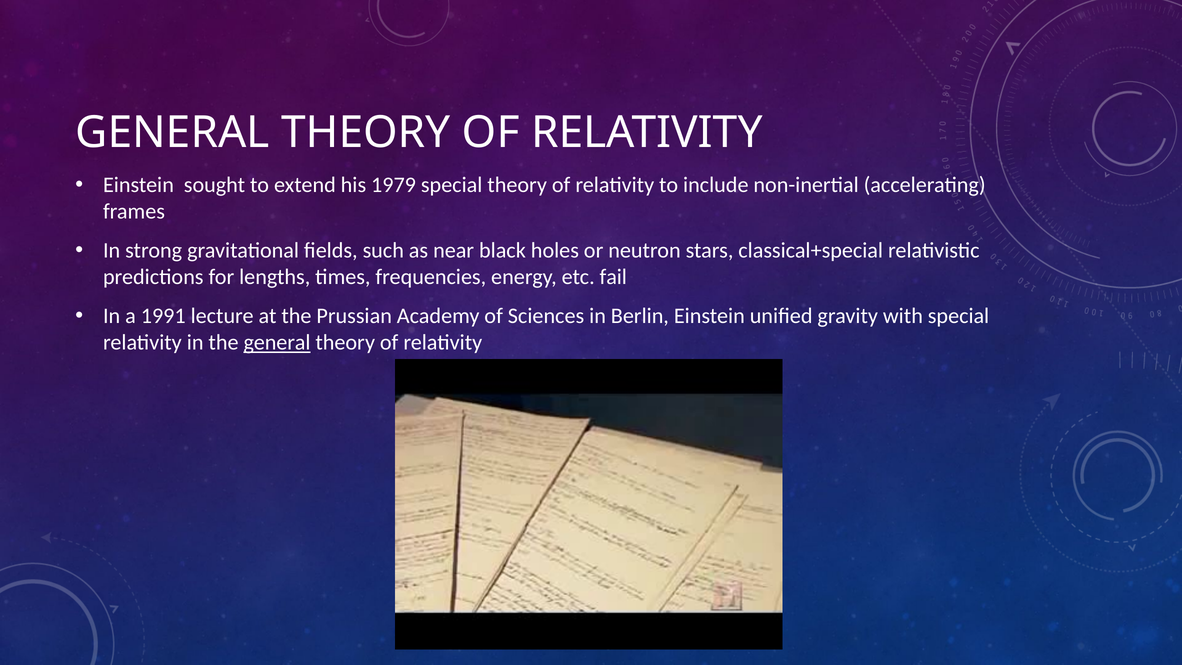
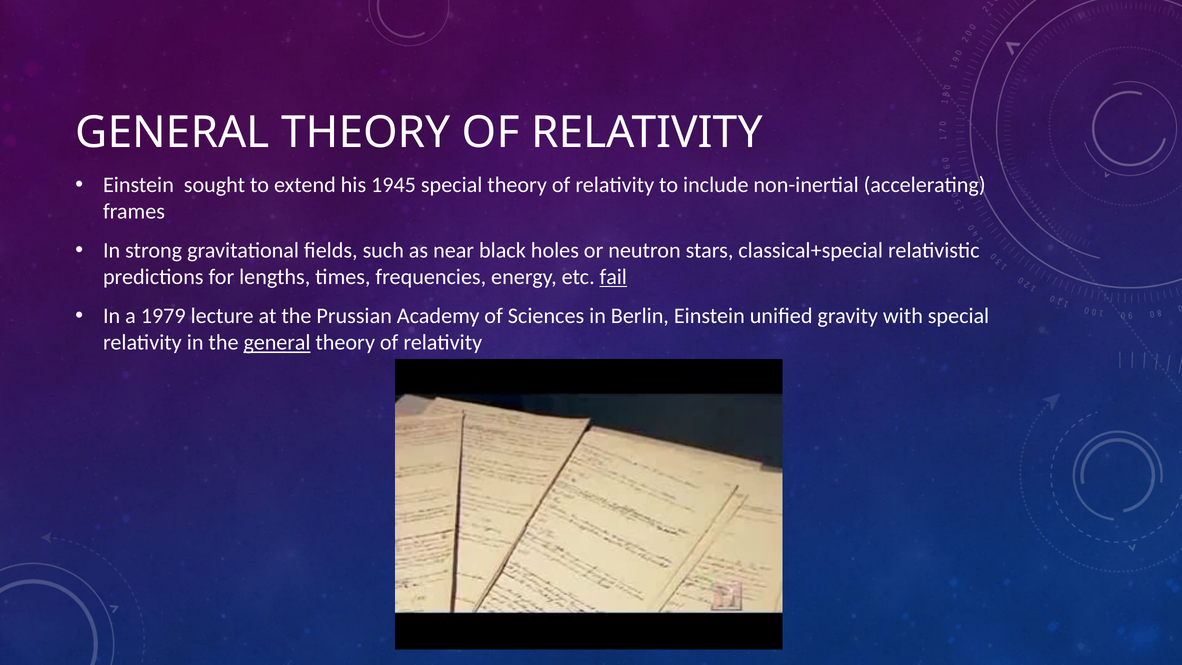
1979: 1979 -> 1945 (394, 185)
fail underline: none -> present (613, 277)
1991: 1991 -> 1979 (163, 316)
